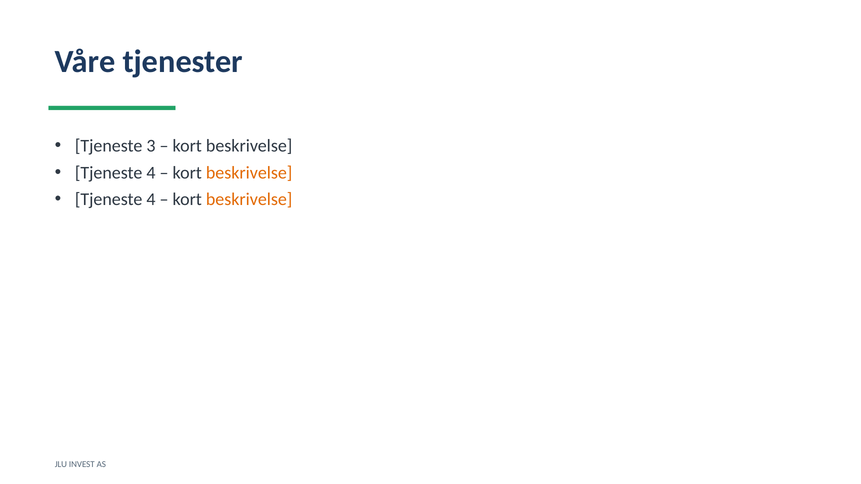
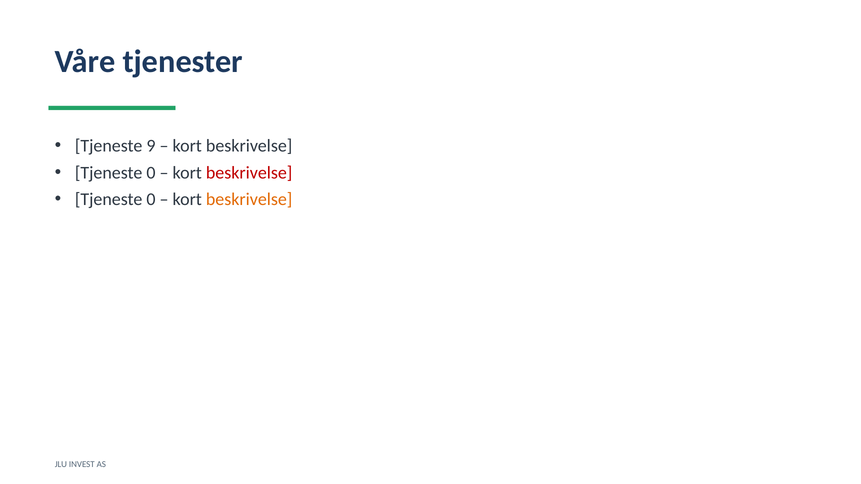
3: 3 -> 9 (151, 146)
4: 4 -> 0 (151, 173)
beskrivelse colour: orange -> red (249, 173)
4: 4 -> 0 (151, 200)
